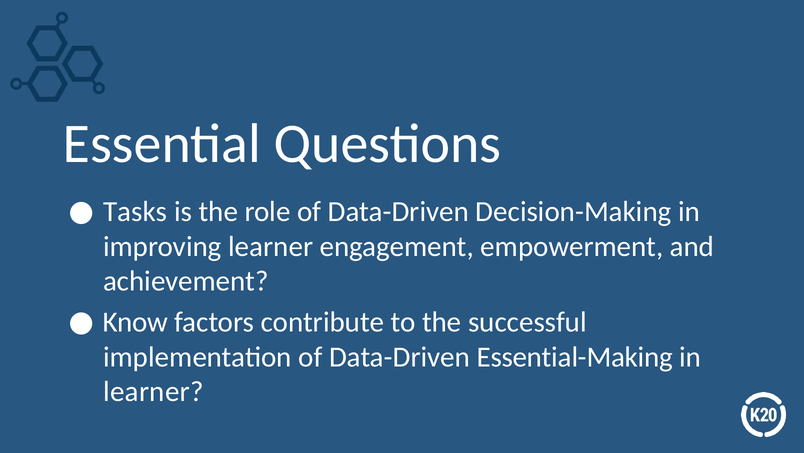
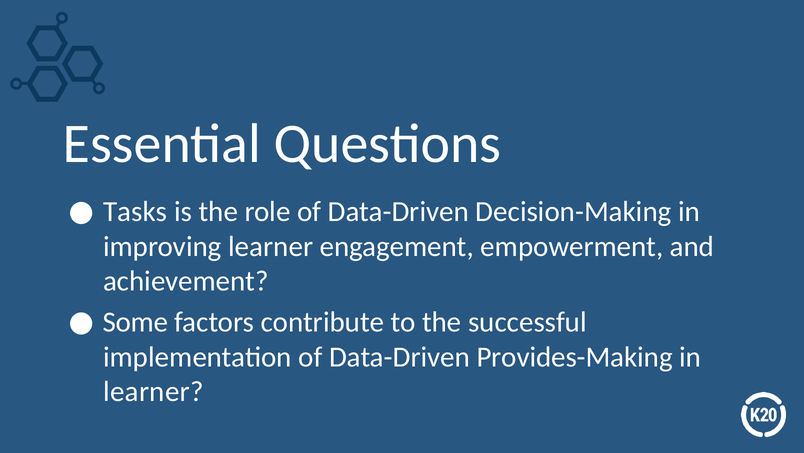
Know: Know -> Some (135, 322)
Essential-Making: Essential-Making -> Provides-Making (575, 356)
